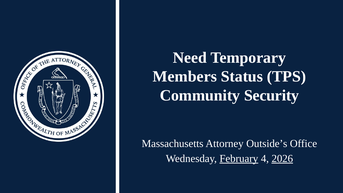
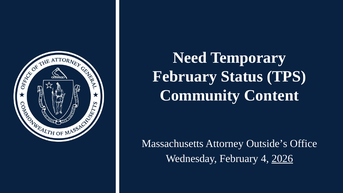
Members: Members -> February (185, 76)
Security: Security -> Content (271, 95)
February underline: present -> none (239, 159)
